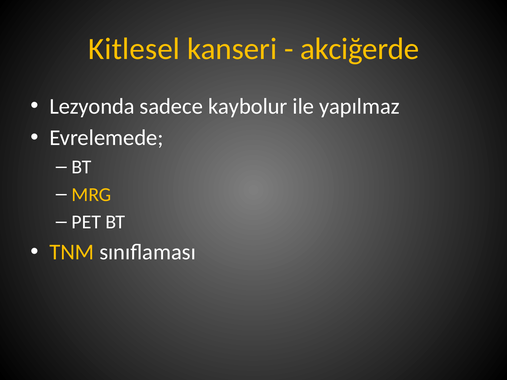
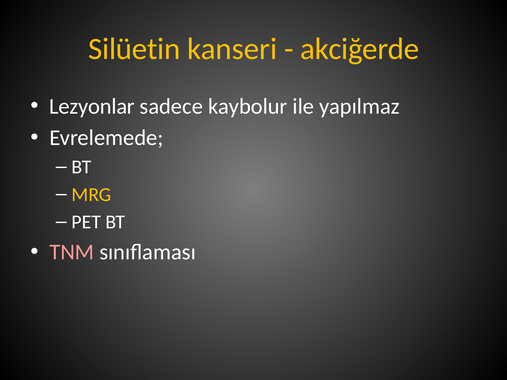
Kitlesel: Kitlesel -> Silüetin (134, 49)
Lezyonda: Lezyonda -> Lezyonlar (92, 106)
TNM colour: yellow -> pink (72, 252)
